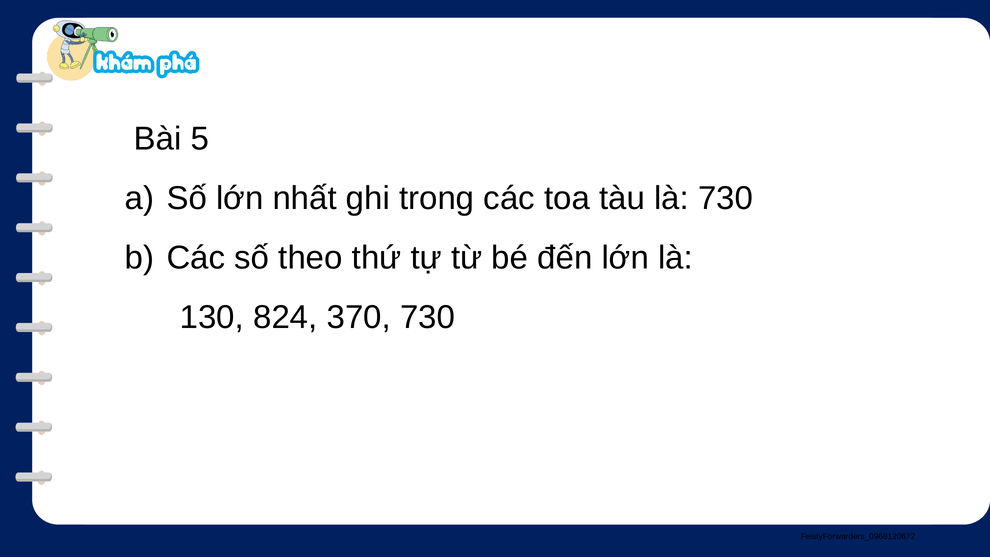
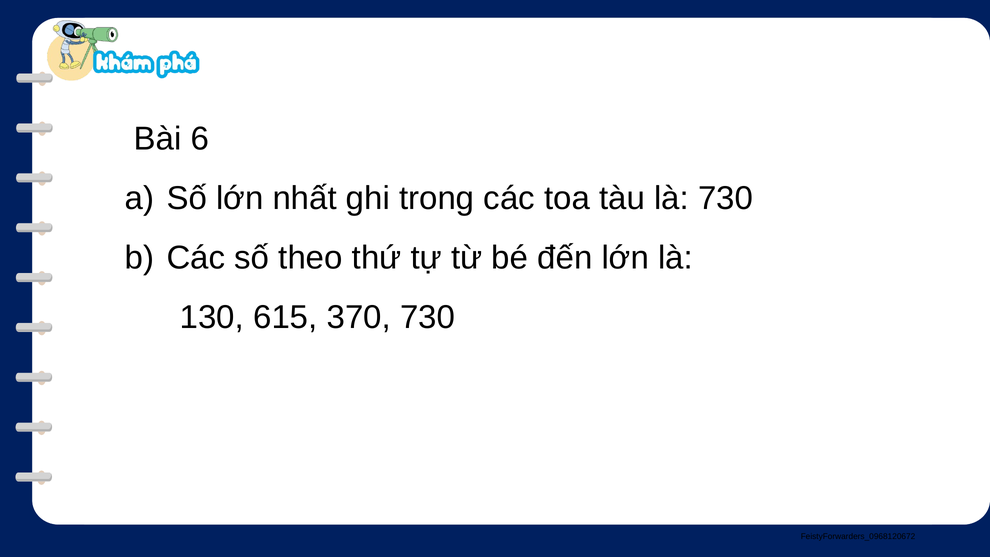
5: 5 -> 6 (200, 139)
824: 824 -> 615 (285, 317)
